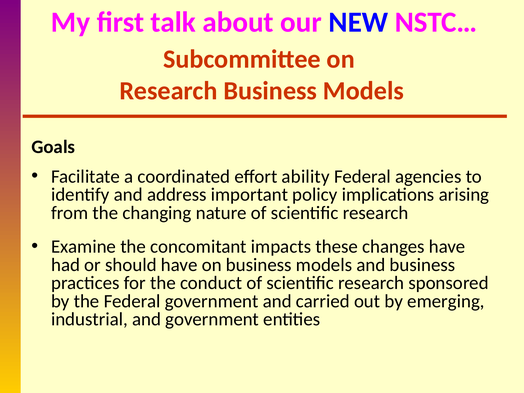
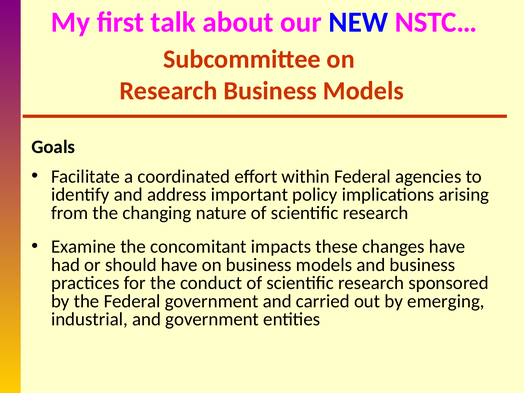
ability: ability -> within (306, 177)
